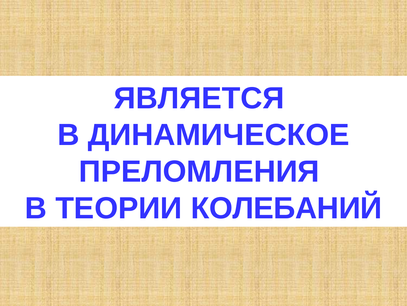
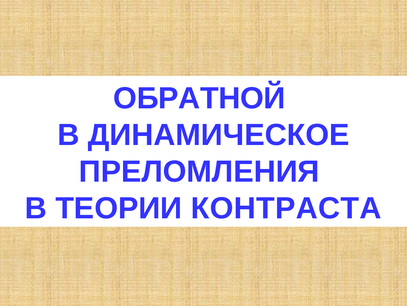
ЯВЛЯЕТСЯ: ЯВЛЯЕТСЯ -> ОБРАТНОЙ (199, 98)
КОЛЕБАНИЙ: КОЛЕБАНИЙ -> КОНТРАСТА (286, 208)
